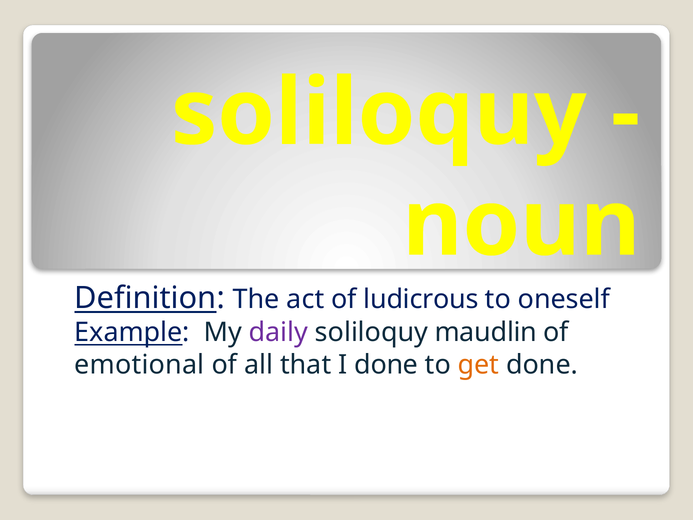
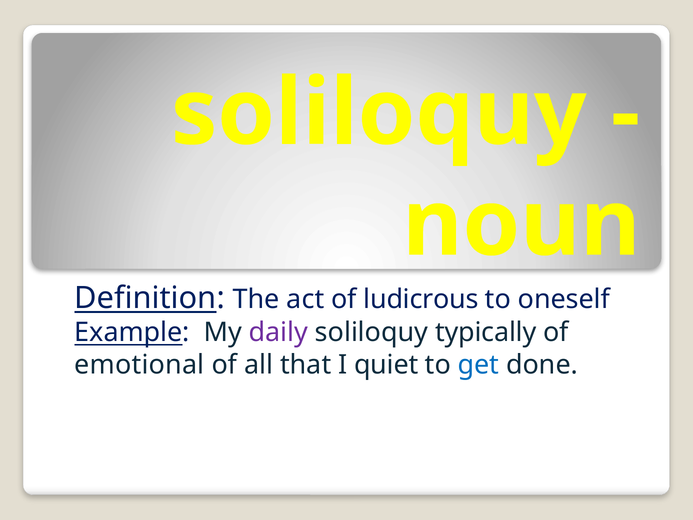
maudlin: maudlin -> typically (486, 332)
I done: done -> quiet (386, 365)
get colour: orange -> blue (478, 365)
